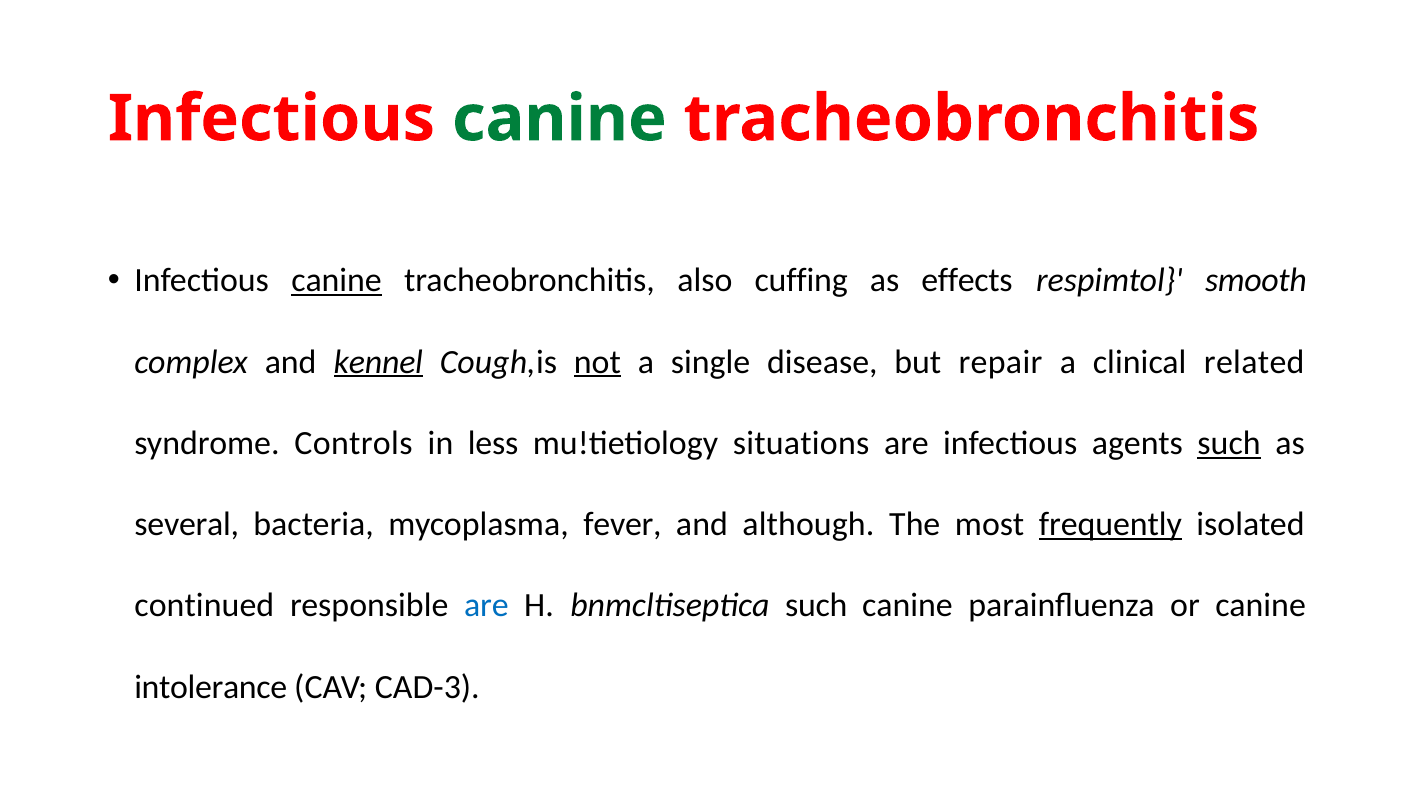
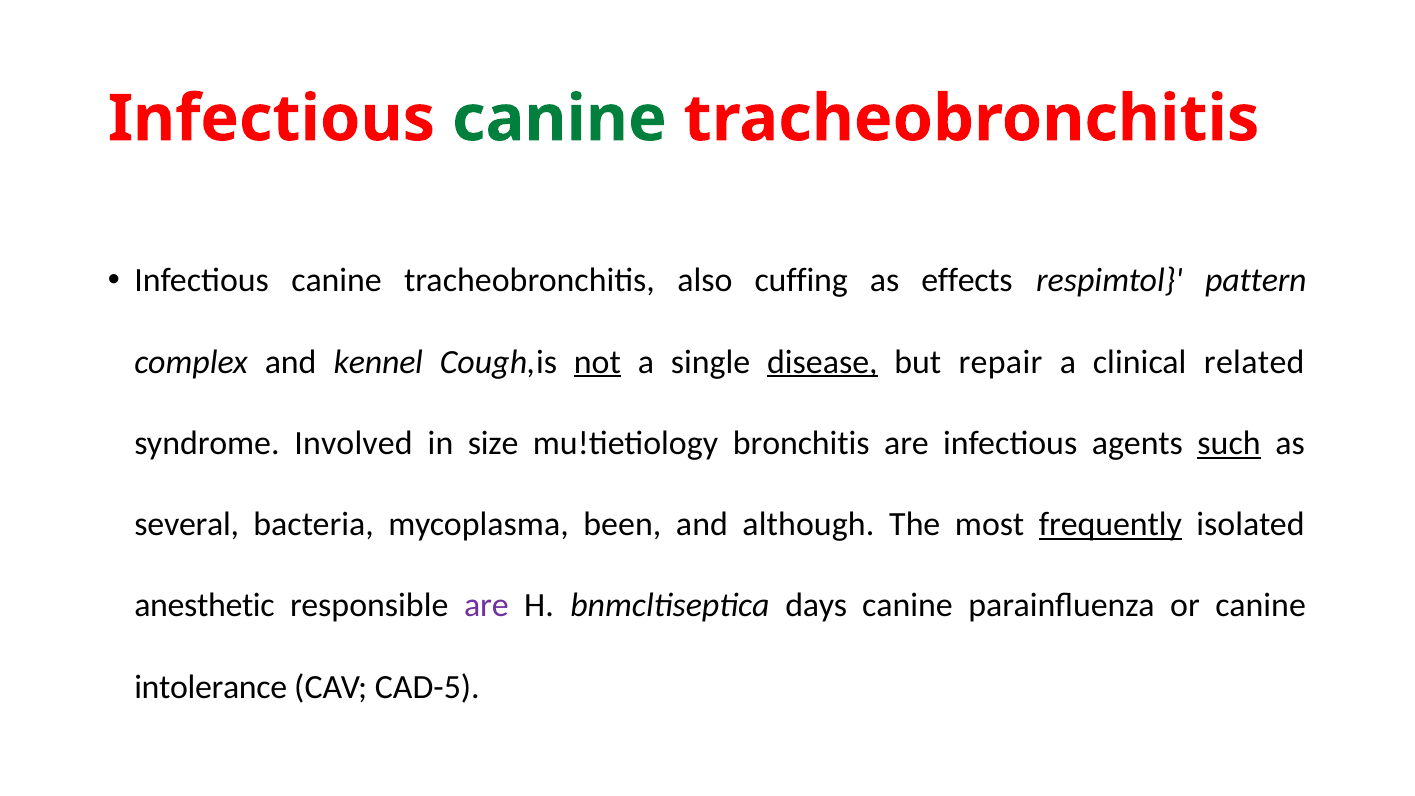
canine underline: present -> none (337, 281)
smooth: smooth -> pattern (1256, 281)
kennel underline: present -> none (378, 362)
disease underline: none -> present (822, 362)
Controls: Controls -> Involved (354, 443)
less: less -> size (493, 443)
situations: situations -> bronchitis (801, 443)
fever: fever -> been (622, 524)
continued: continued -> anesthetic (205, 606)
are colour: blue -> purple (486, 606)
bnmcltiseptica such: such -> days (816, 606)
CAD-3: CAD-3 -> CAD-5 (427, 687)
